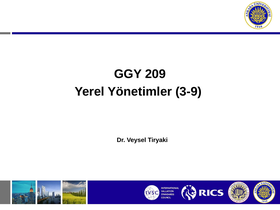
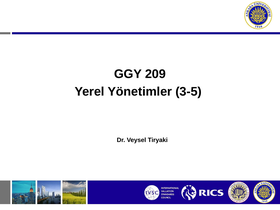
3-9: 3-9 -> 3-5 (189, 92)
